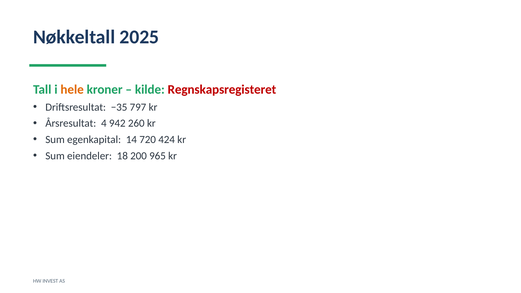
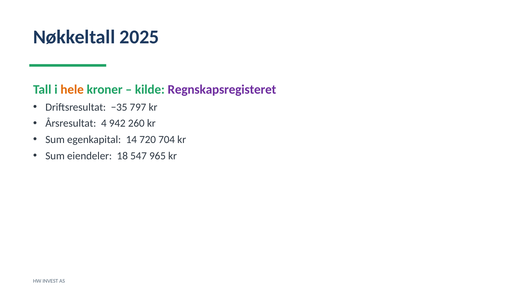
Regnskapsregisteret colour: red -> purple (222, 90)
424: 424 -> 704 (167, 140)
200: 200 -> 547 (139, 156)
